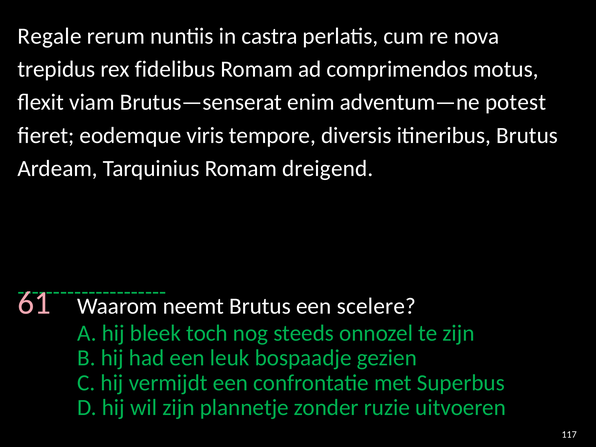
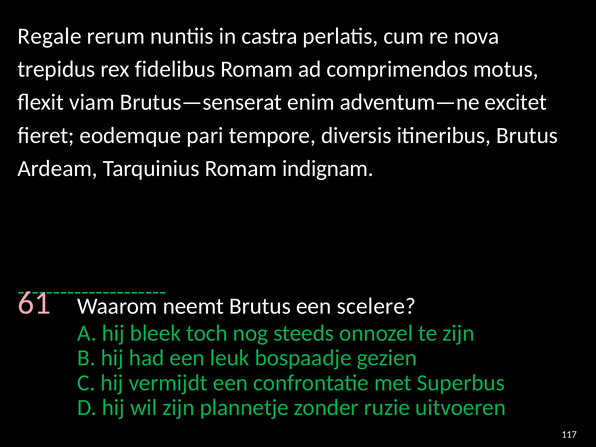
potest: potest -> excitet (516, 102)
viris: viris -> pari (205, 135)
dreigend: dreigend -> indignam (328, 168)
